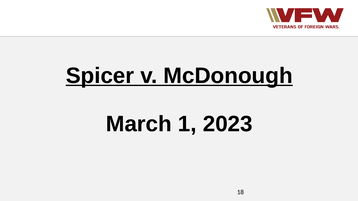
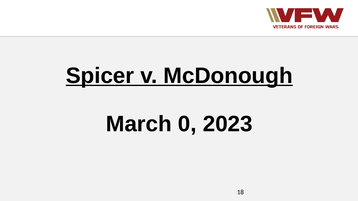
1: 1 -> 0 (187, 124)
